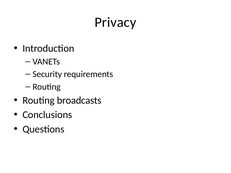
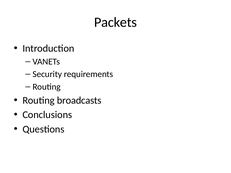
Privacy: Privacy -> Packets (116, 22)
